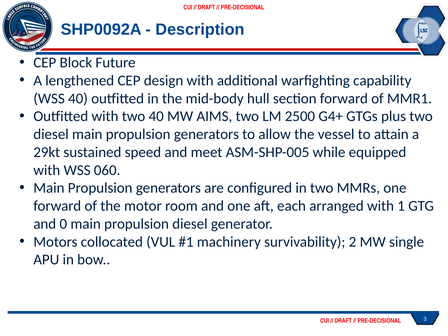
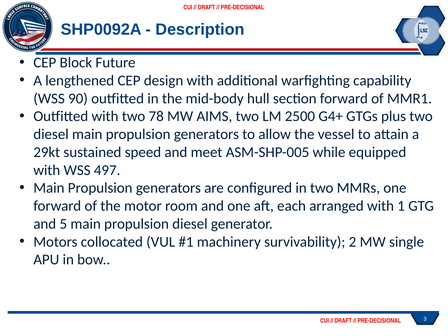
WSS 40: 40 -> 90 (78, 98)
two 40: 40 -> 78 (156, 116)
060: 060 -> 497 (107, 170)
0: 0 -> 5 (63, 224)
